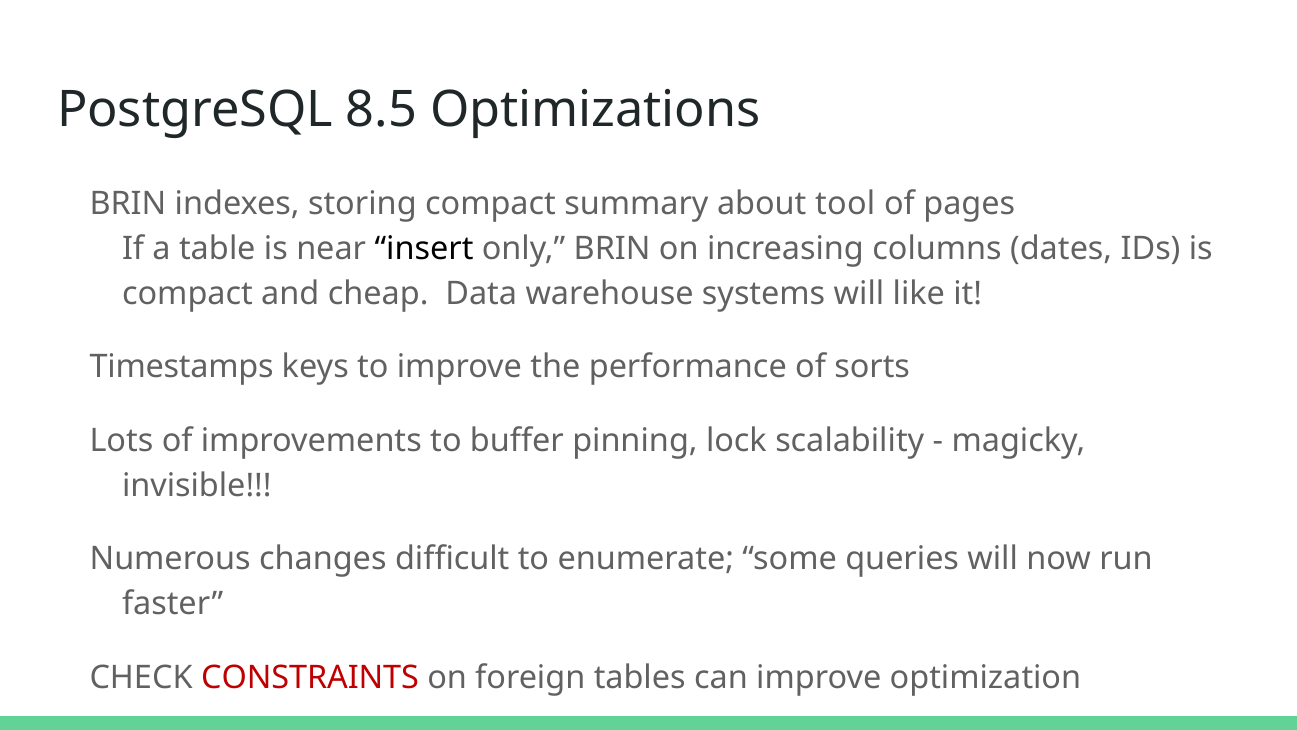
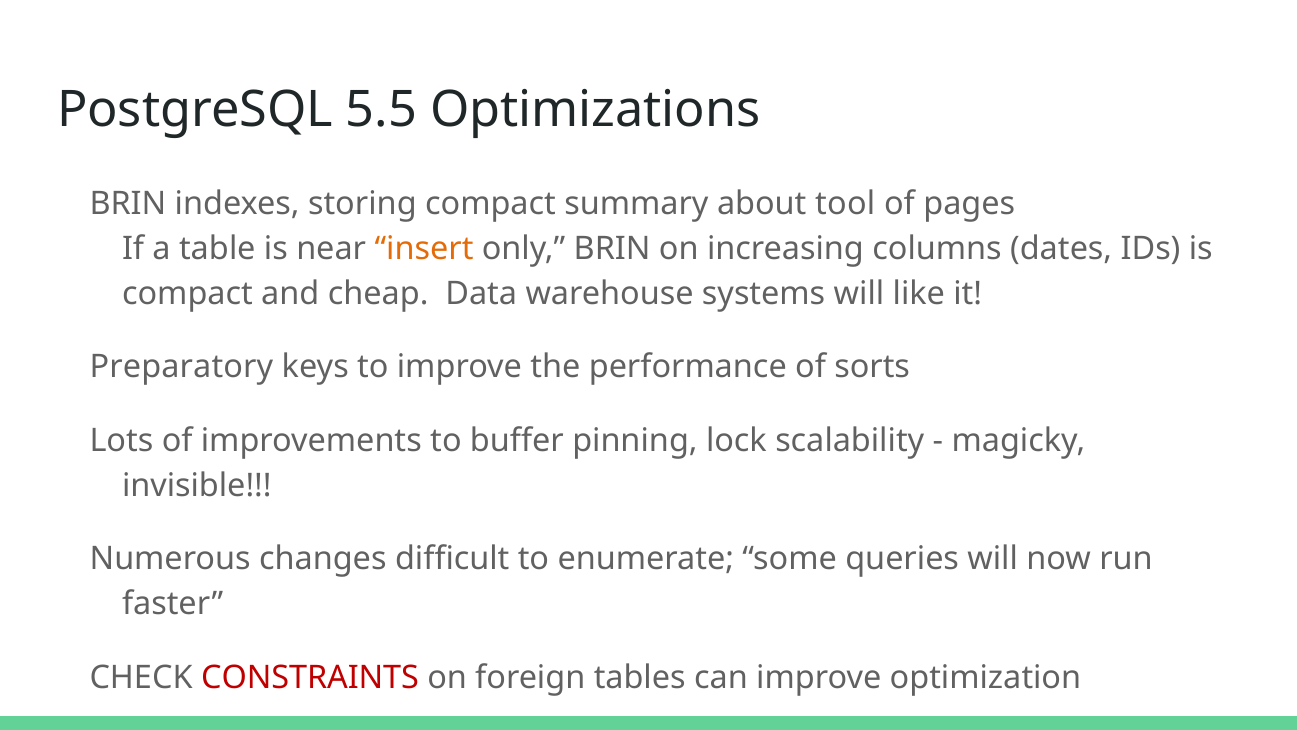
8.5: 8.5 -> 5.5 (381, 110)
insert colour: black -> orange (424, 249)
Timestamps: Timestamps -> Preparatory (181, 367)
